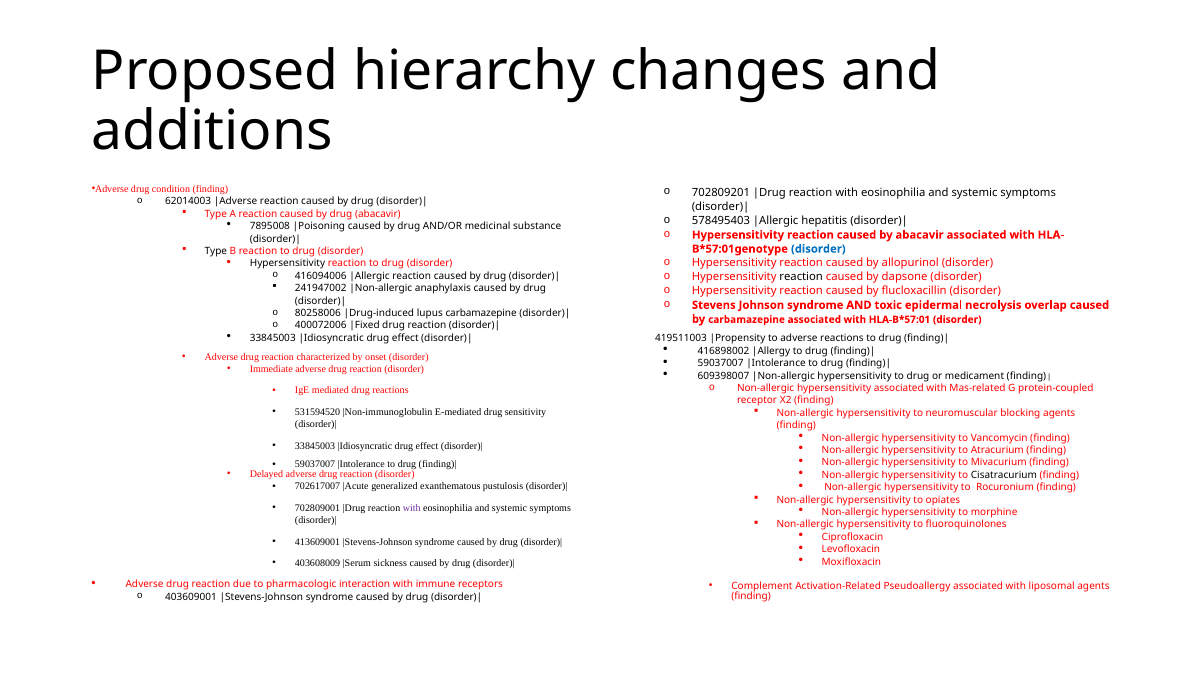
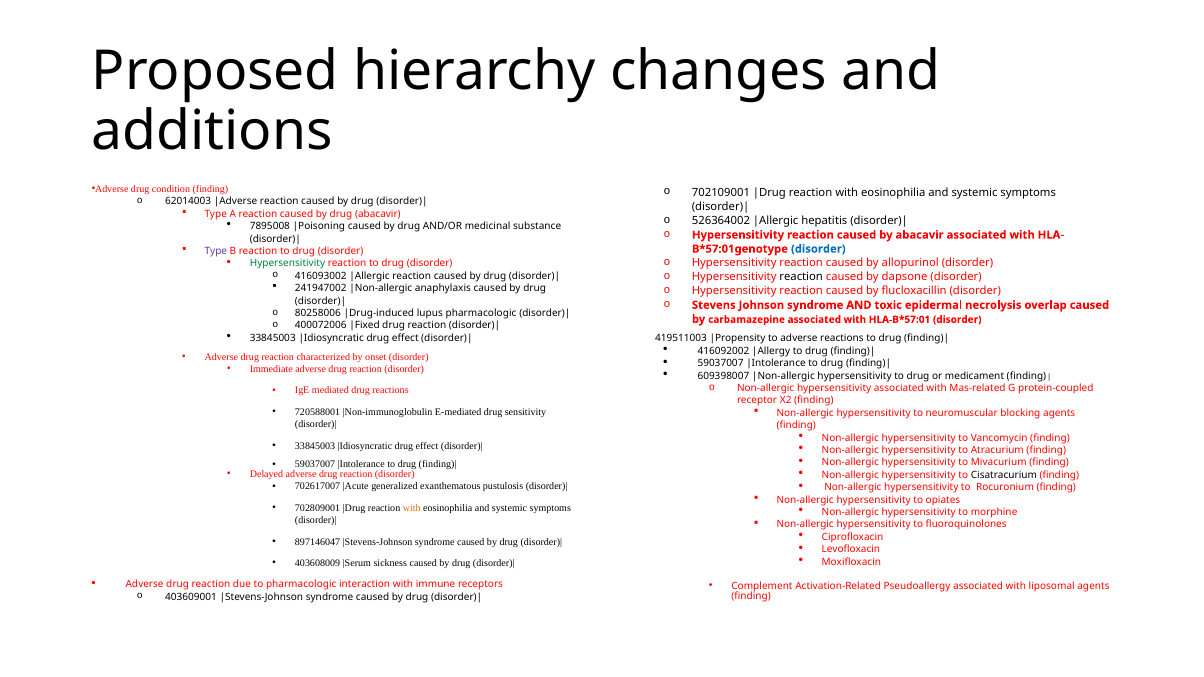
702809201: 702809201 -> 702109001 (721, 193)
578495403: 578495403 -> 526364002 (721, 221)
Type colour: black -> purple (216, 251)
Hypersensitivity colour: black -> green (288, 264)
416094006: 416094006 -> 416093002 (321, 276)
lupus carbamazepine: carbamazepine -> pharmacologic (481, 313)
416898002: 416898002 -> 416092002 (723, 351)
531594520: 531594520 -> 720588001 (318, 412)
with colour: purple -> orange (412, 508)
413609001: 413609001 -> 897146047 (318, 542)
